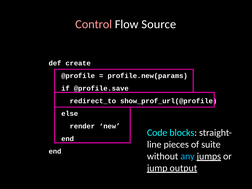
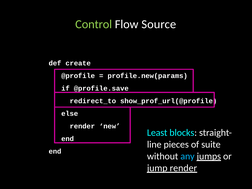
Control colour: pink -> light green (94, 24)
Code: Code -> Least (157, 133)
jump output: output -> render (183, 168)
